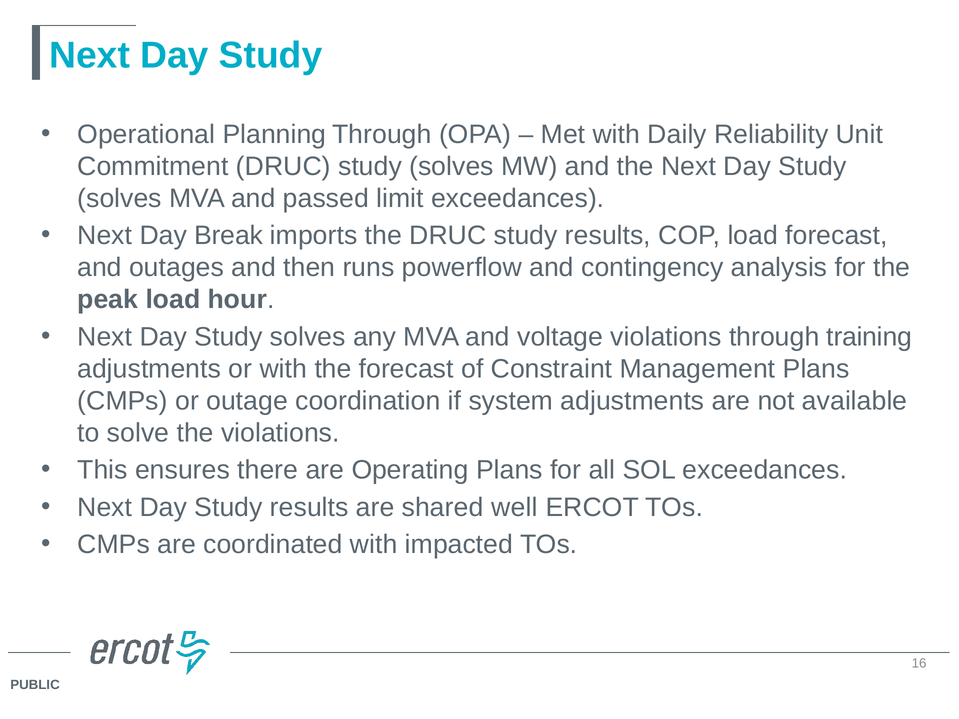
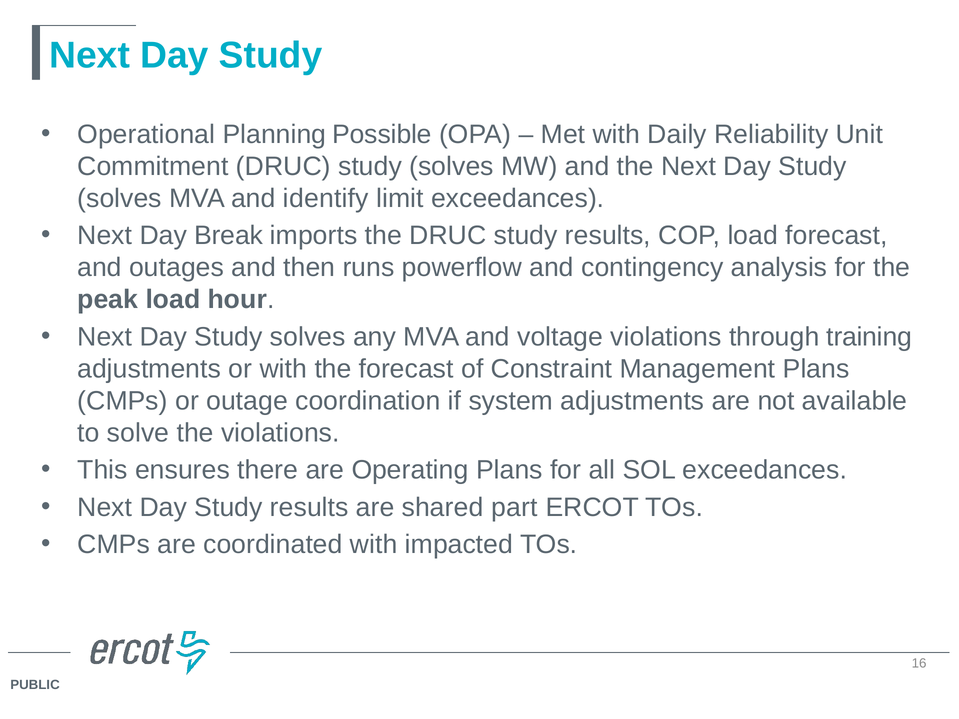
Planning Through: Through -> Possible (382, 134)
passed: passed -> identify (326, 198)
well: well -> part (514, 508)
